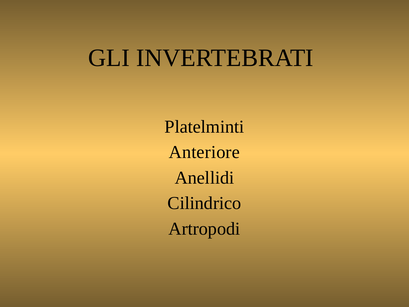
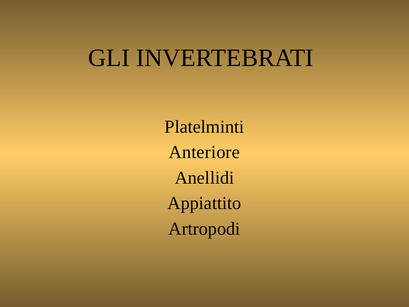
Cilindrico: Cilindrico -> Appiattito (204, 203)
